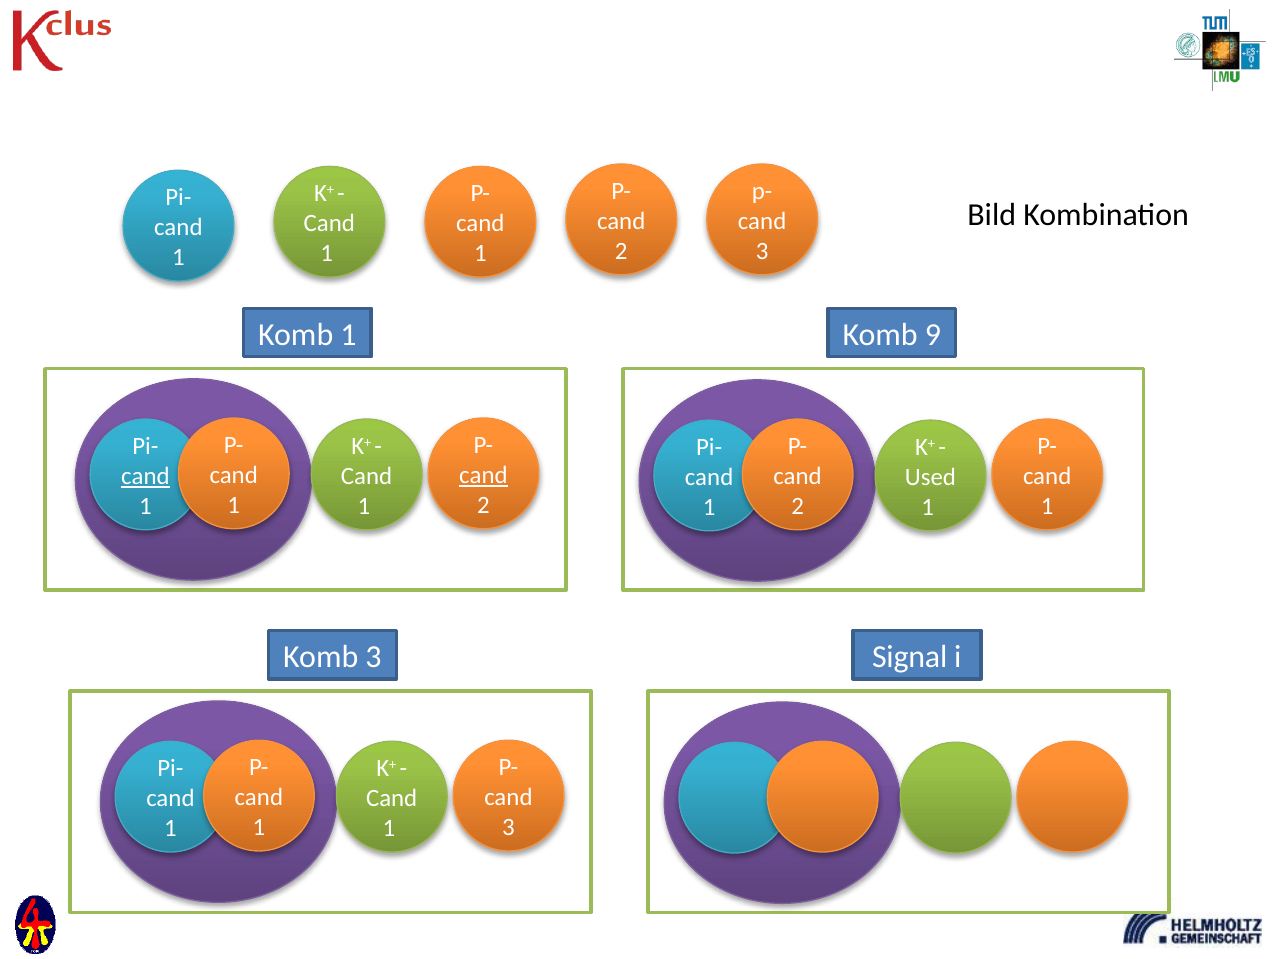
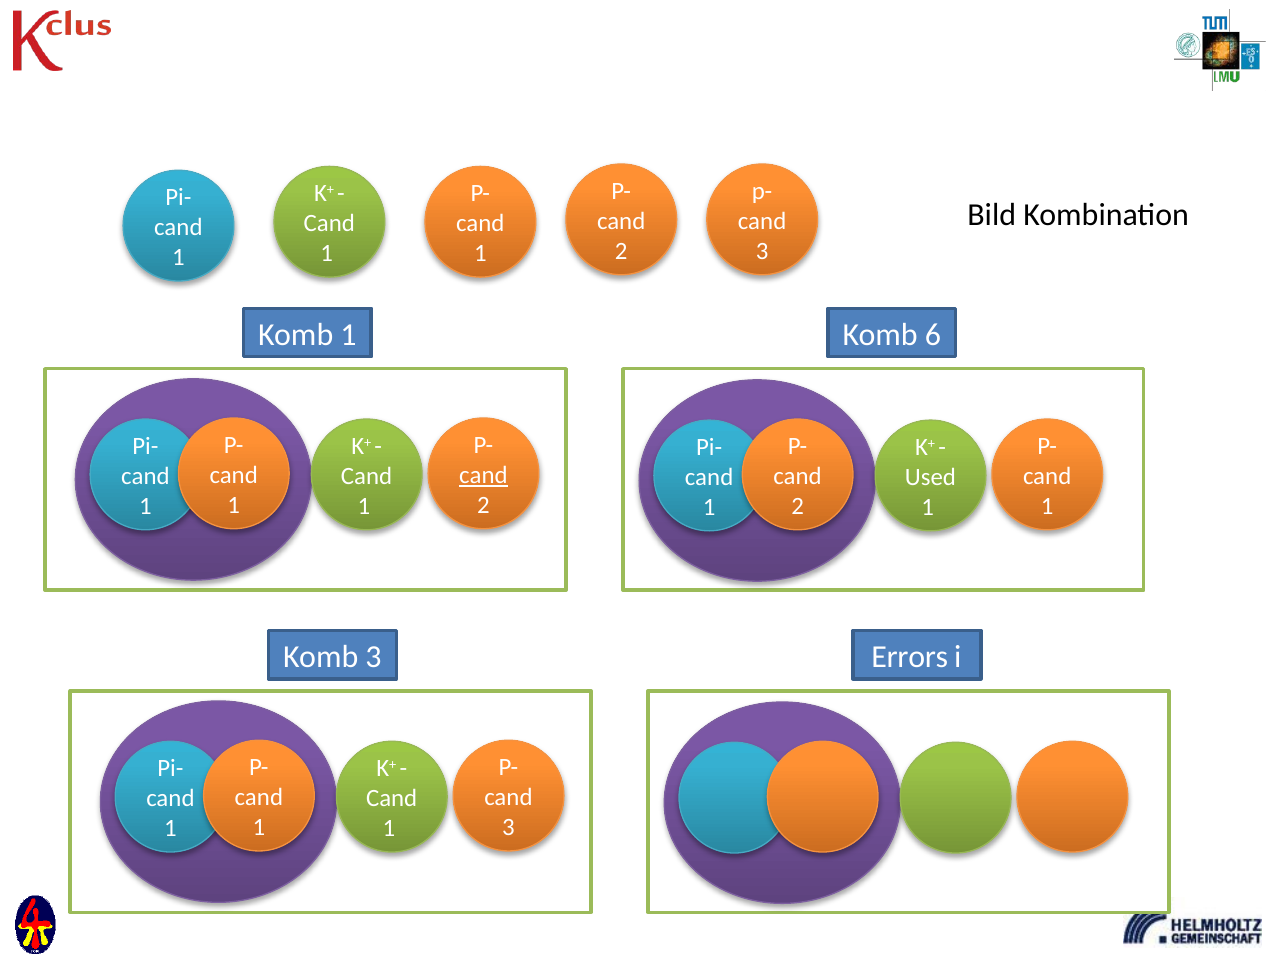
9: 9 -> 6 (933, 335)
cand underline: present -> none (145, 476)
Signal: Signal -> Errors (910, 657)
